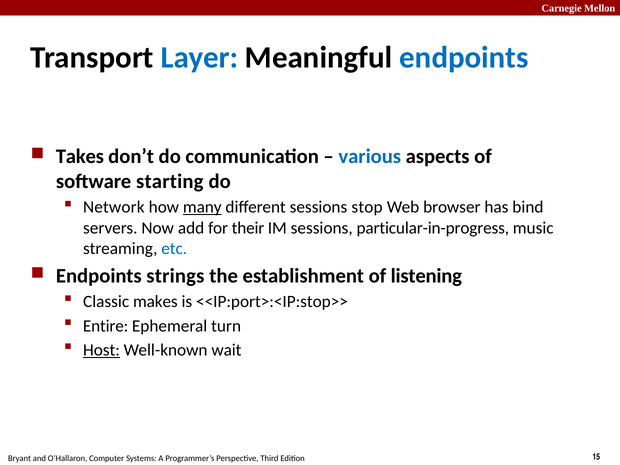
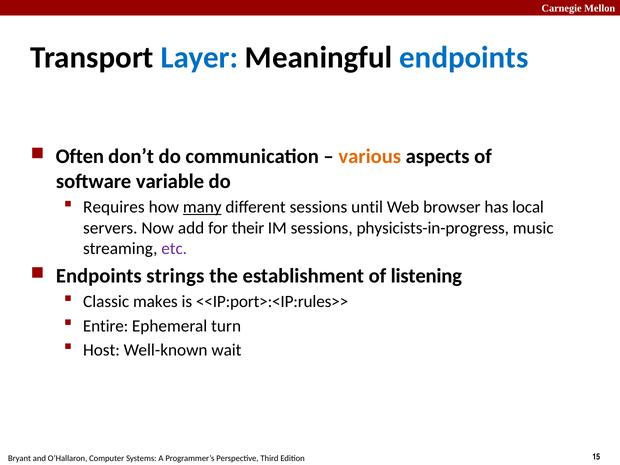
Takes: Takes -> Often (80, 156)
various colour: blue -> orange (370, 156)
starting: starting -> variable (170, 181)
Network: Network -> Requires (114, 207)
stop: stop -> until (367, 207)
bind: bind -> local (528, 207)
particular-in-progress: particular-in-progress -> physicists-in-progress (433, 228)
etc colour: blue -> purple (174, 249)
<<IP:port>:<IP:stop>>: <<IP:port>:<IP:stop>> -> <<IP:port>:<IP:rules>> (272, 302)
Host underline: present -> none (101, 350)
